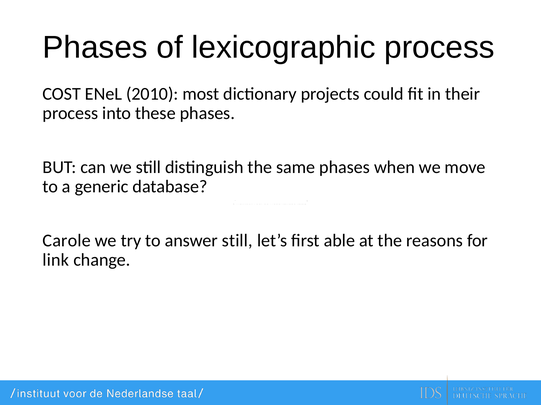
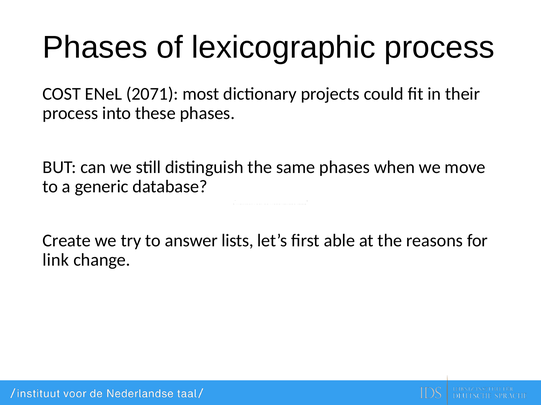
2010: 2010 -> 2071 (152, 94)
Carole: Carole -> Create (67, 241)
answer still: still -> lists (238, 241)
